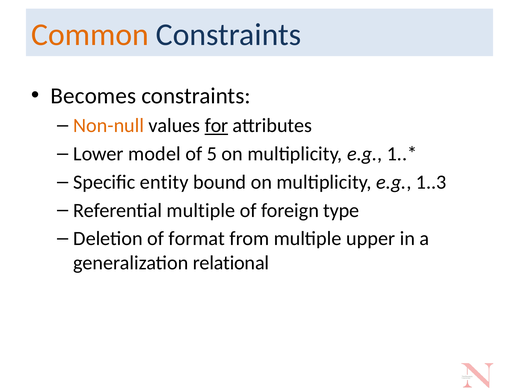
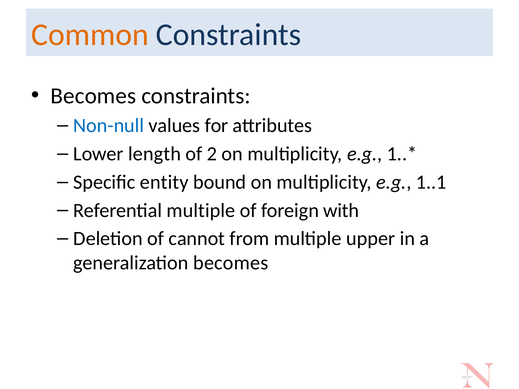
Non-null colour: orange -> blue (109, 126)
for underline: present -> none (216, 126)
model: model -> length (155, 154)
5: 5 -> 2 (212, 154)
1..3: 1..3 -> 1..1 (431, 182)
type: type -> with (341, 211)
format: format -> cannot (197, 239)
generalization relational: relational -> becomes (231, 263)
